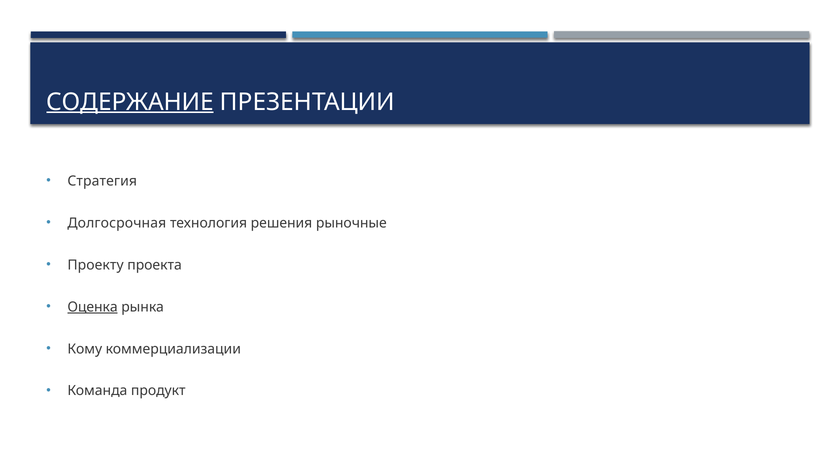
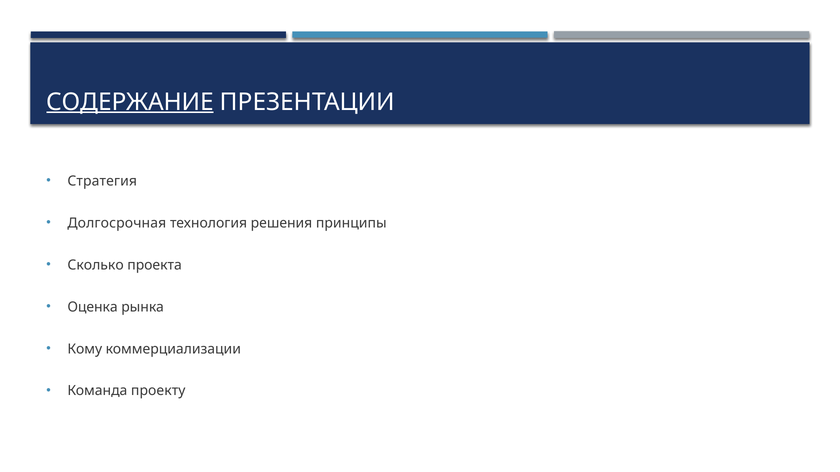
рыночные: рыночные -> принципы (351, 223)
Проекту: Проекту -> Сколько (96, 265)
Оценка underline: present -> none (93, 307)
продукт: продукт -> проекту (158, 391)
